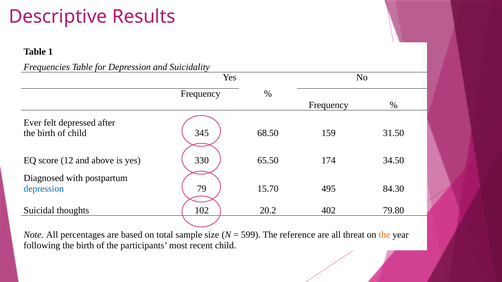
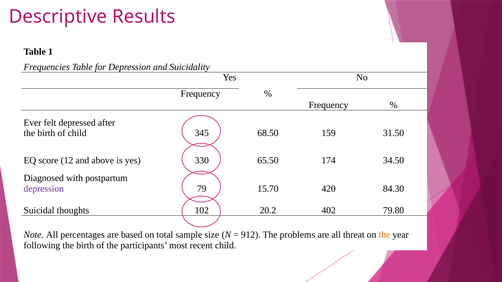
depression colour: blue -> purple (44, 189)
495: 495 -> 420 (329, 189)
599: 599 -> 912 (251, 235)
reference: reference -> problems (297, 235)
